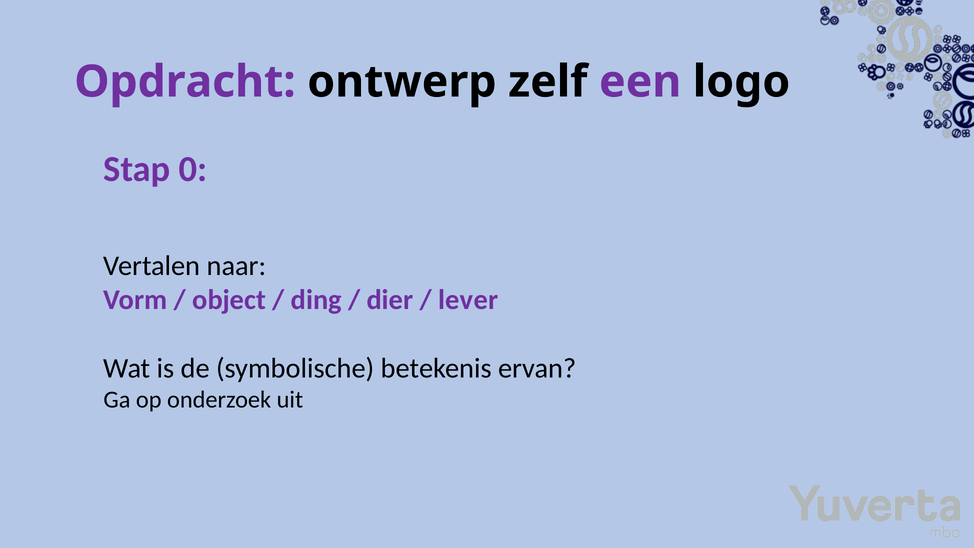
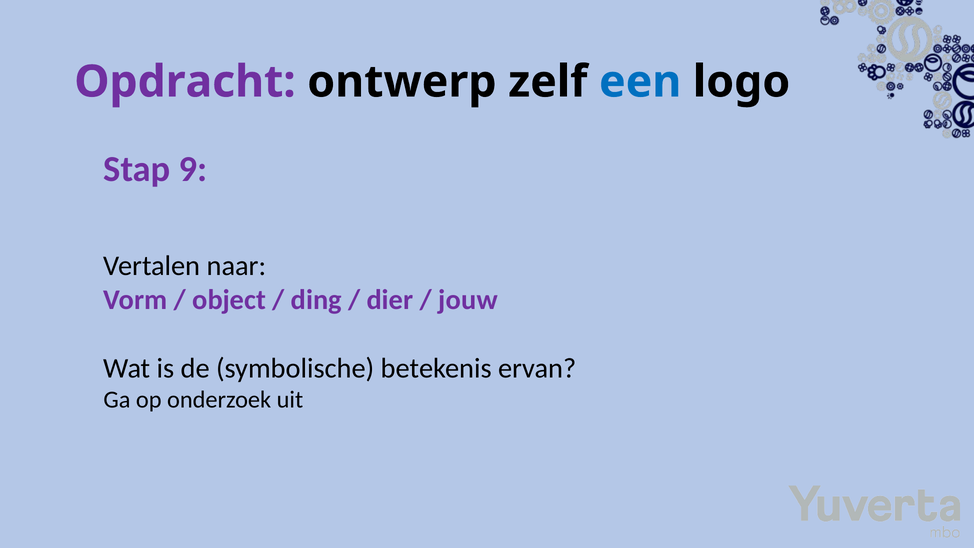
een colour: purple -> blue (640, 82)
0: 0 -> 9 (193, 169)
lever: lever -> jouw (468, 300)
